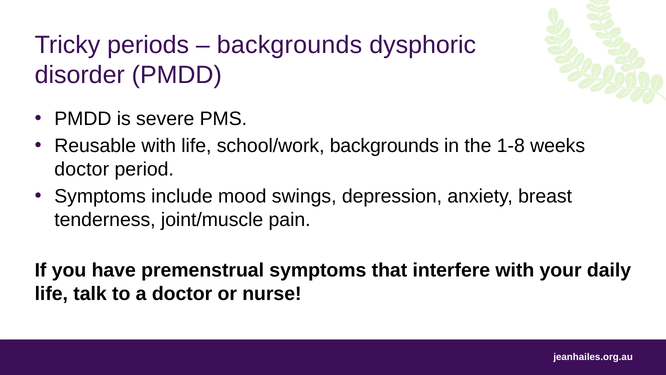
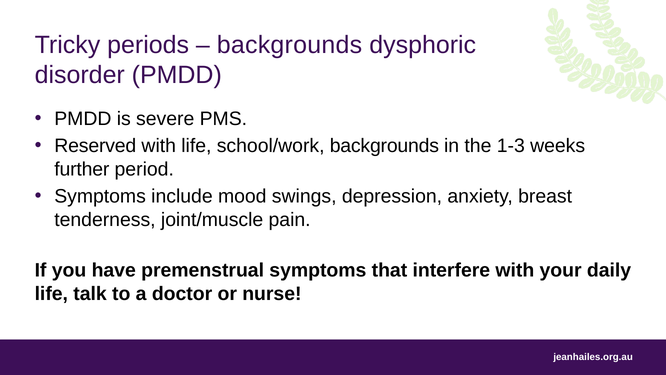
Reusable: Reusable -> Reserved (95, 146)
1-8: 1-8 -> 1-3 (511, 146)
doctor: doctor -> further (82, 169)
